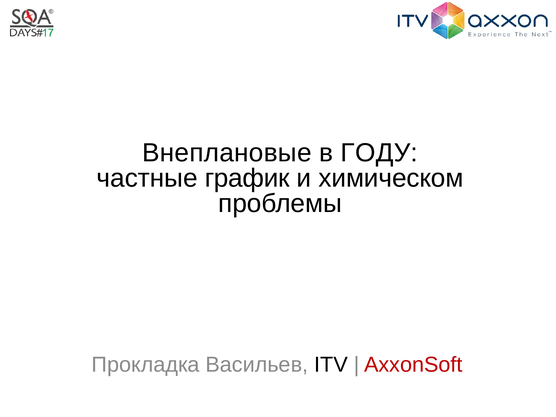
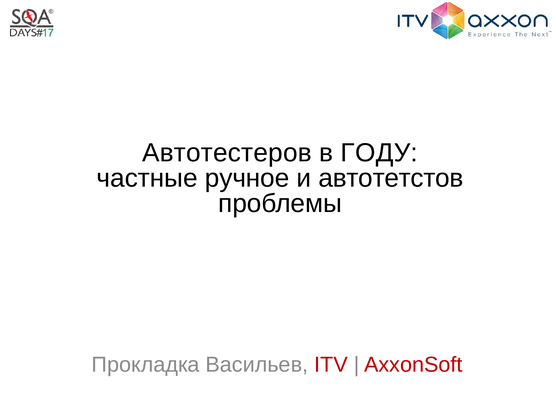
Внеплановые: Внеплановые -> Автотестеров (227, 153)
график: график -> ручное (247, 178)
химическом: химическом -> автотетстов (391, 178)
ITV colour: black -> red (331, 365)
